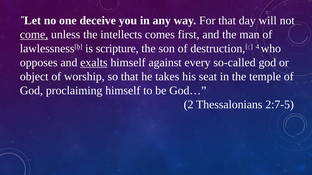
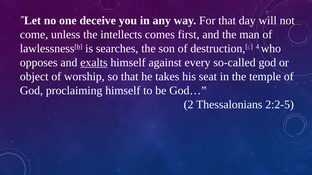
come underline: present -> none (34, 35)
scripture: scripture -> searches (117, 49)
2:7-5: 2:7-5 -> 2:2-5 (280, 105)
